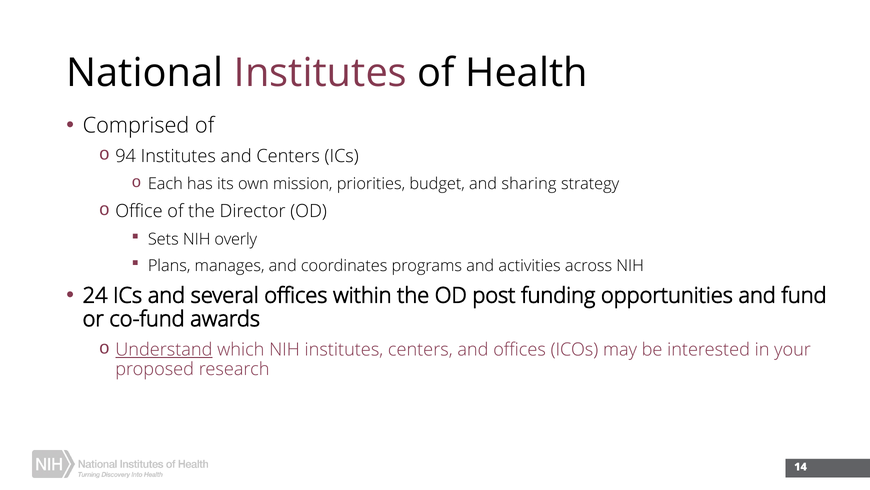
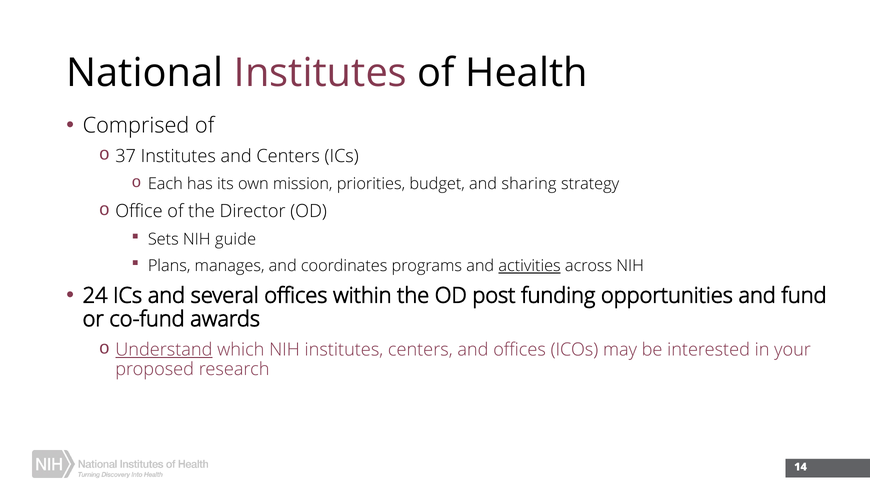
94: 94 -> 37 (126, 156)
overly: overly -> guide (236, 239)
activities underline: none -> present (530, 266)
